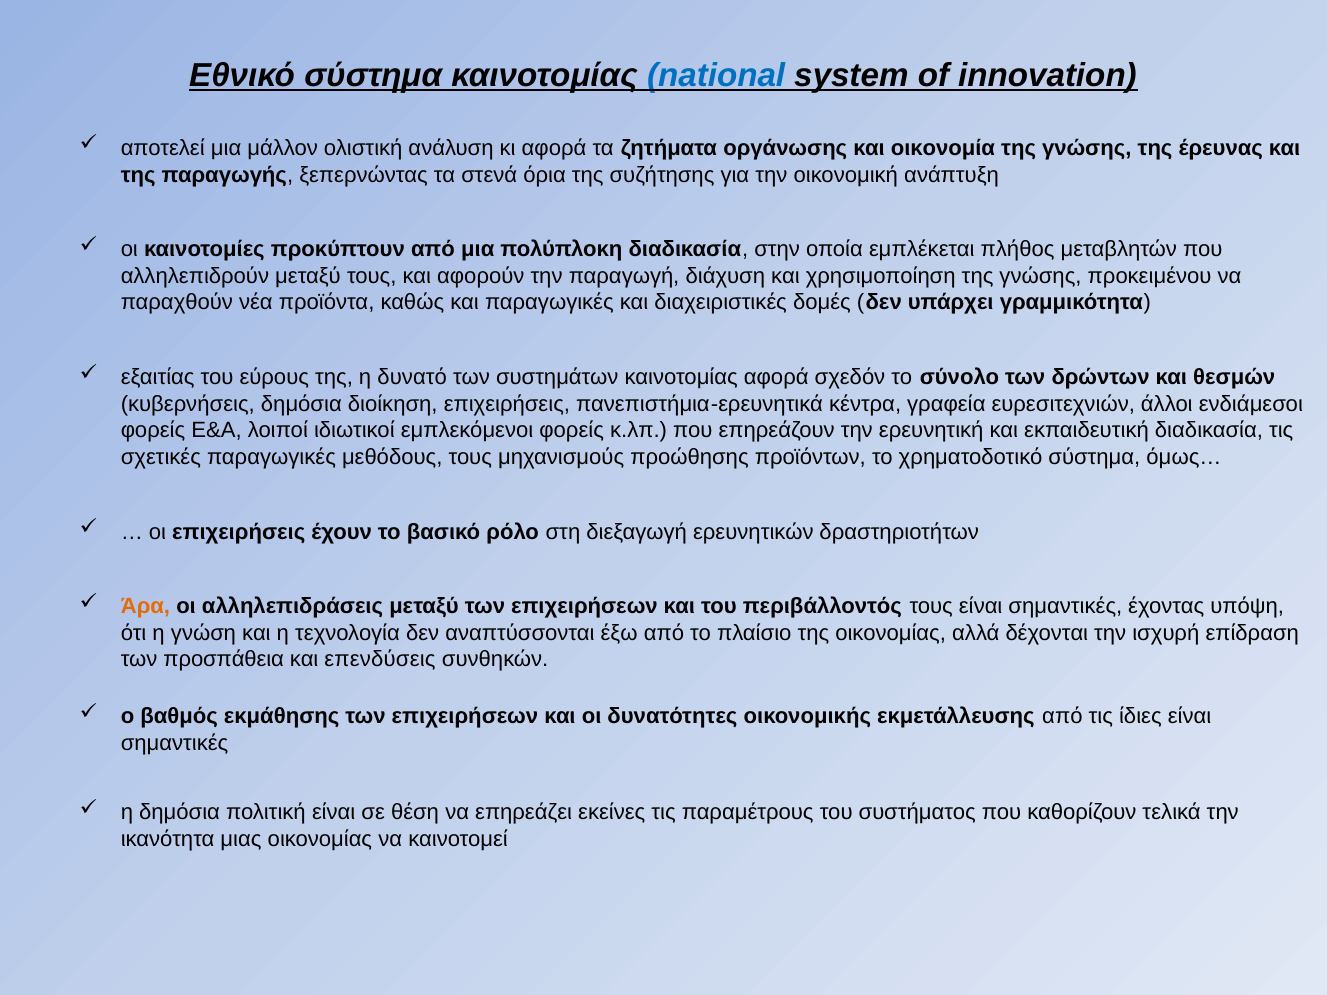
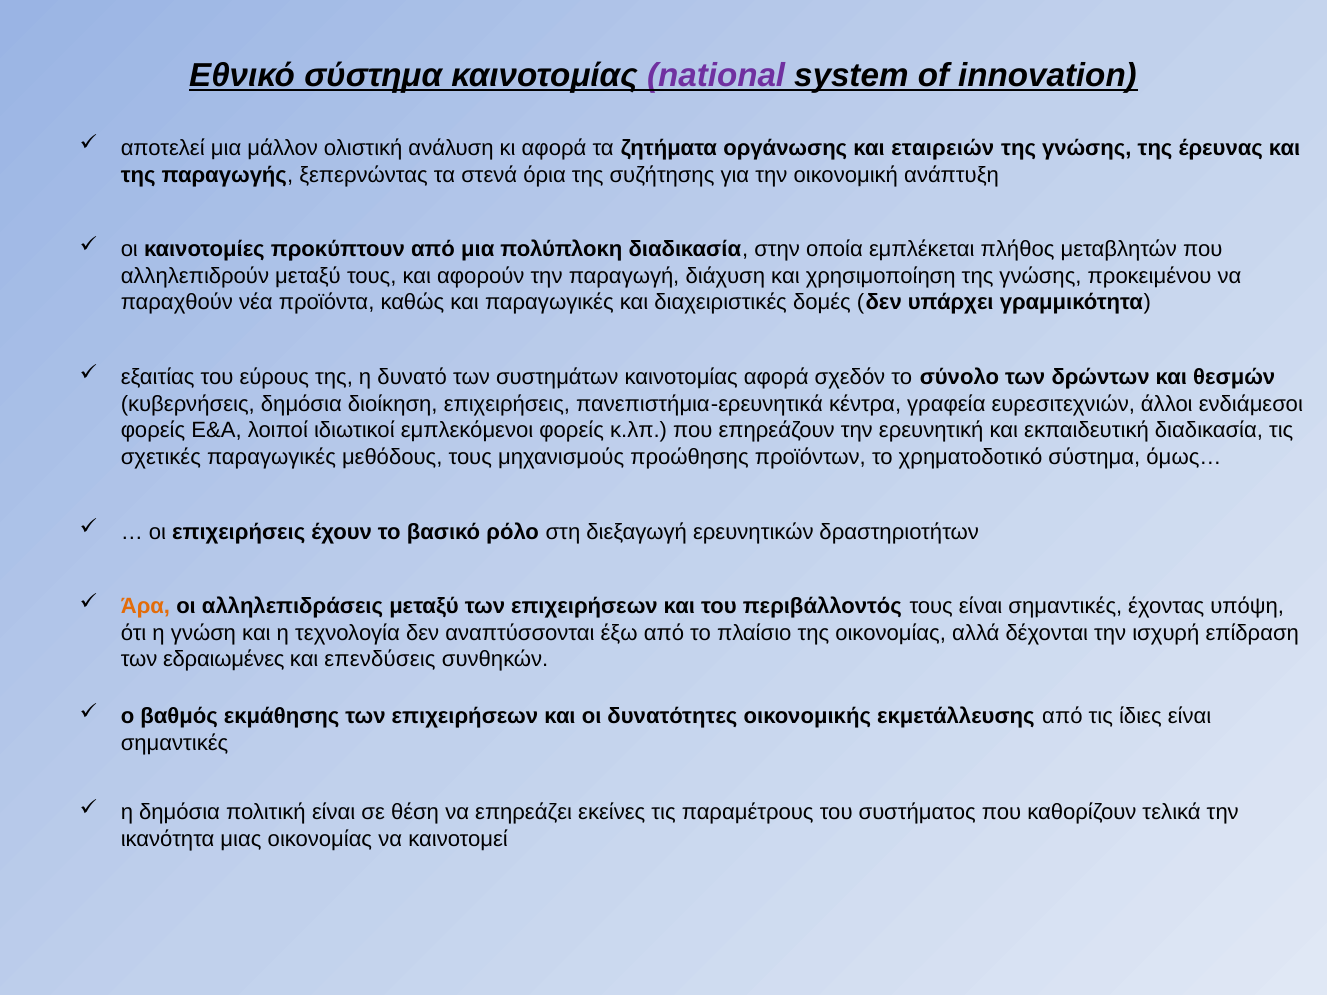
national colour: blue -> purple (716, 75)
οικονομία: οικονομία -> εταιρειών (943, 148)
προσπάθεια: προσπάθεια -> εδραιωμένες (224, 660)
